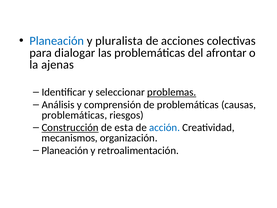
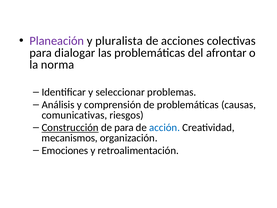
Planeación colour: blue -> purple (57, 41)
ajenas: ajenas -> norma (58, 65)
problemas underline: present -> none (172, 92)
problemáticas: problemáticas -> comunicativas (74, 115)
de esta: esta -> para (124, 127)
Planeación: Planeación -> Emociones (65, 150)
